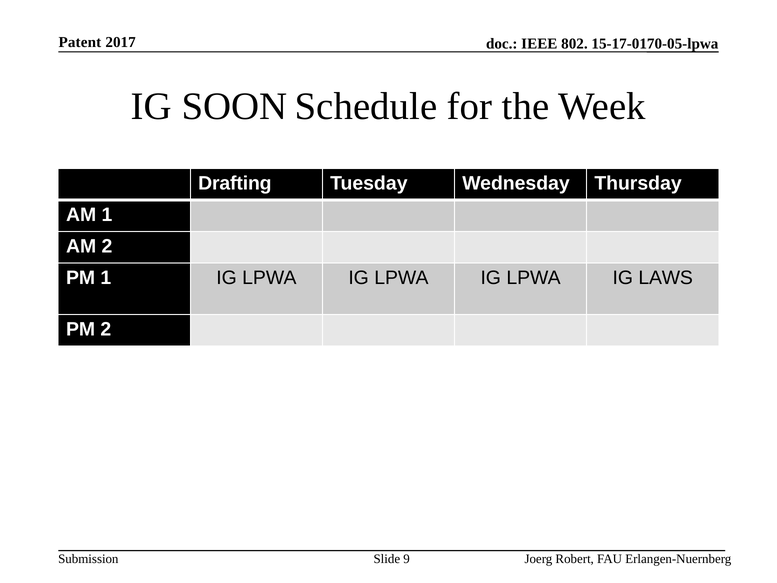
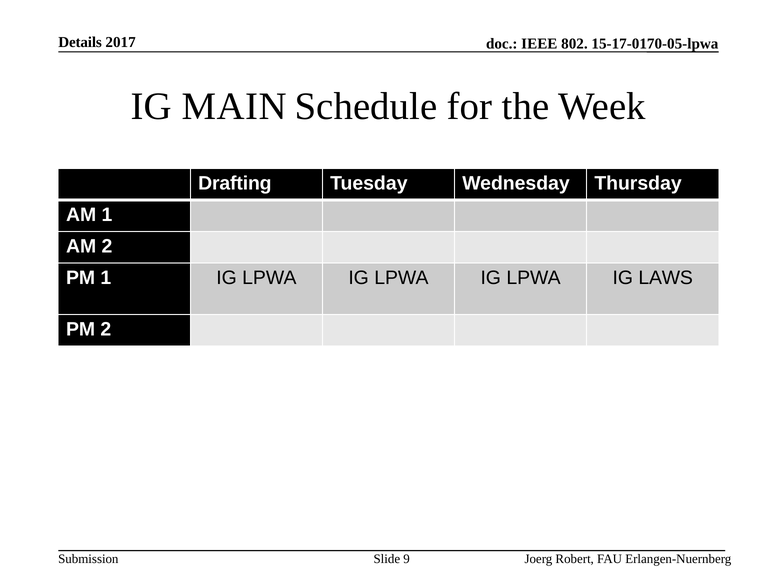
Patent: Patent -> Details (80, 42)
SOON: SOON -> MAIN (234, 106)
